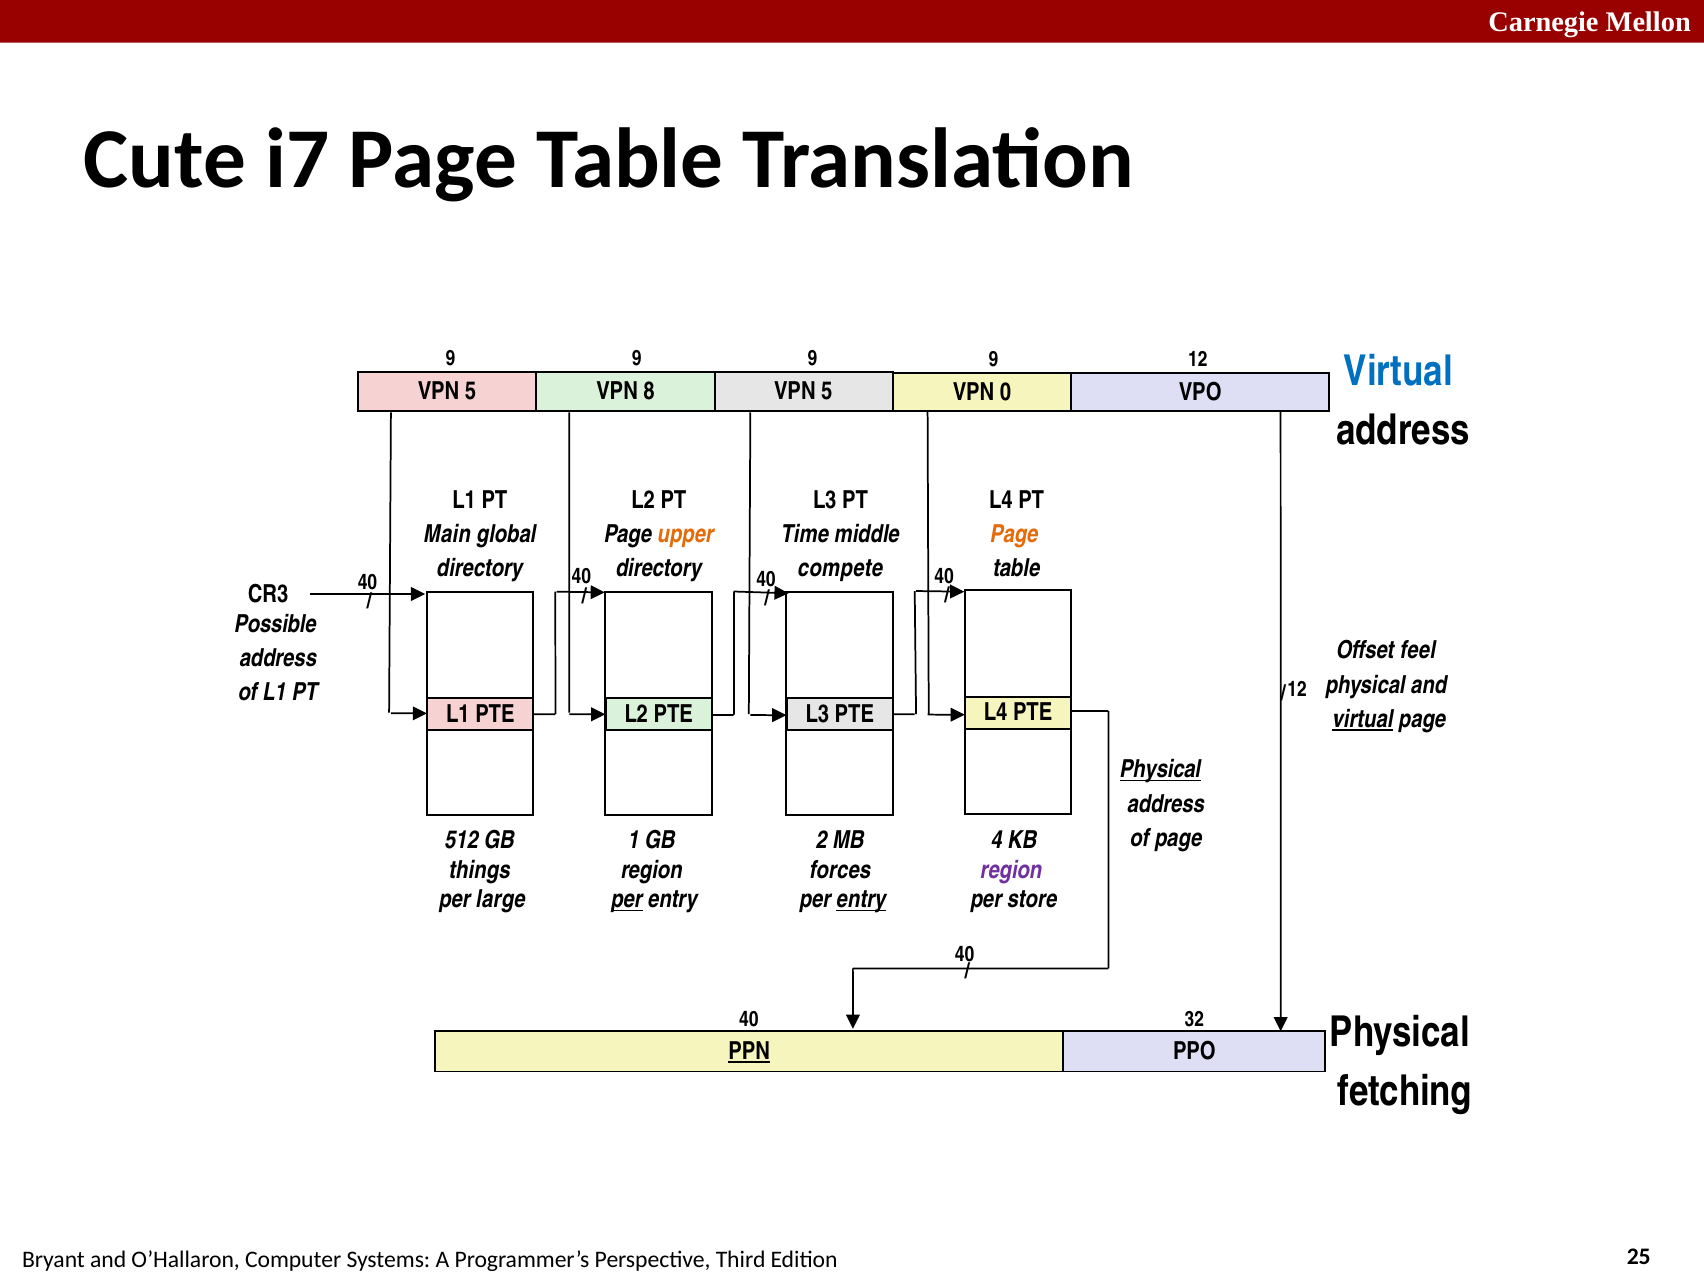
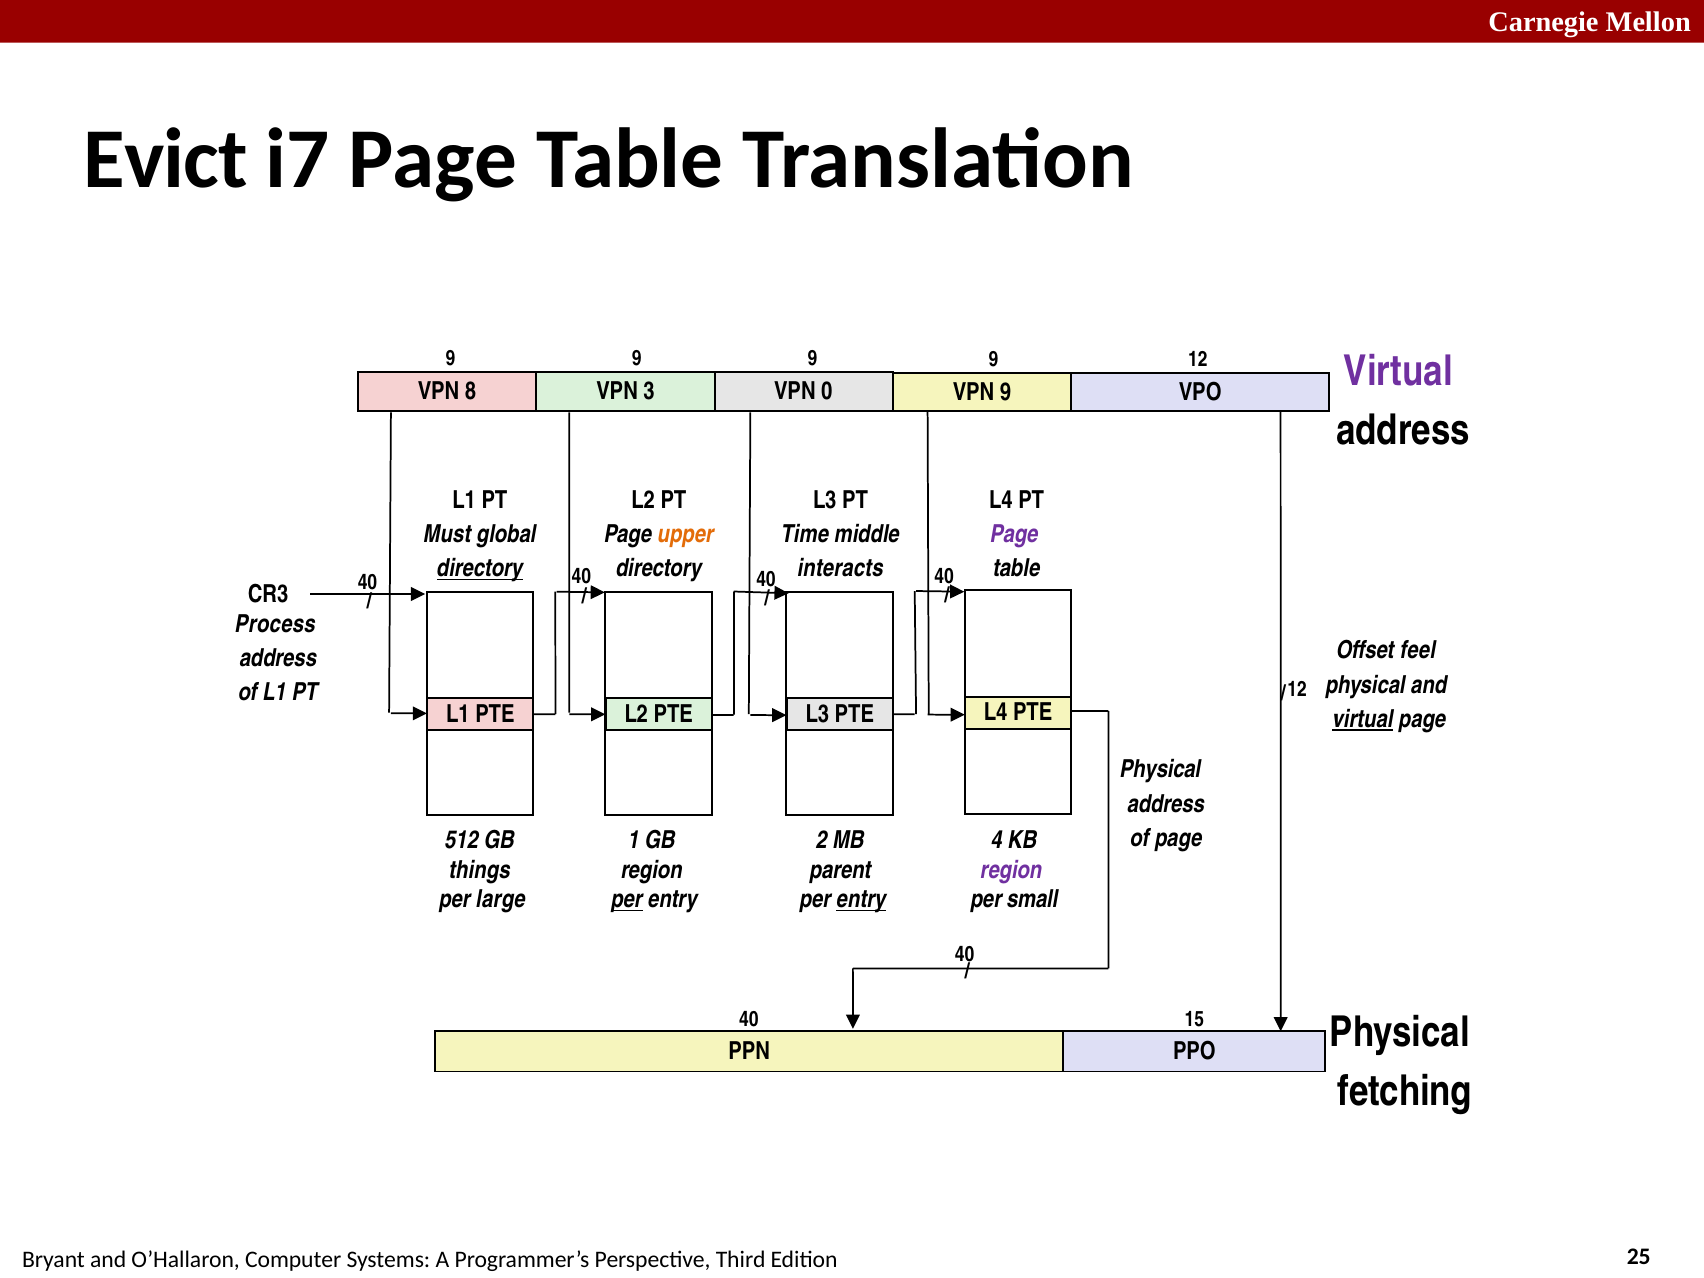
Cute: Cute -> Evict (166, 160)
Virtual colour: blue -> purple (1398, 371)
5: 5 -> 8 (471, 391)
8: 8 -> 3 (649, 392)
5: 5 -> 0 (827, 392)
VPN 0: 0 -> 9 (1005, 392)
Main: Main -> Must (447, 534)
Page colour: orange -> purple (1014, 534)
directory underline: none -> present (480, 569)
compete: compete -> interacts (840, 569)
Possible: Possible -> Process (275, 624)
Physical underline: present -> none (1160, 770)
forces: forces -> parent (840, 870)
store: store -> small (1032, 900)
32: 32 -> 15 (1194, 1020)
PPN underline: present -> none (749, 1051)
